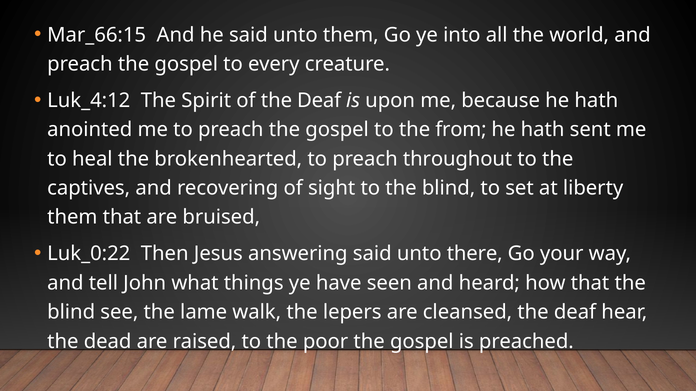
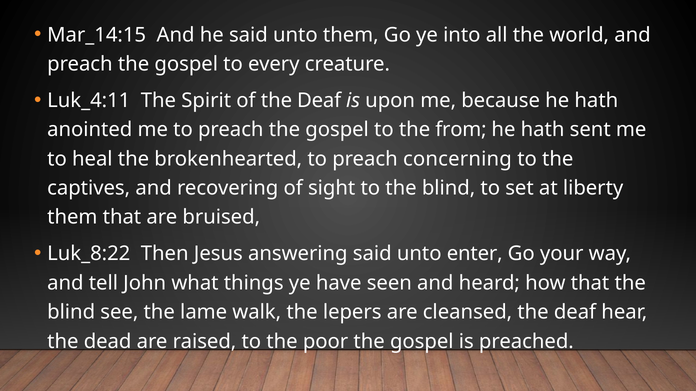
Mar_66:15: Mar_66:15 -> Mar_14:15 (97, 35)
Luk_4:12: Luk_4:12 -> Luk_4:11 (89, 101)
throughout: throughout -> concerning (457, 159)
Luk_0:22: Luk_0:22 -> Luk_8:22 (89, 254)
there: there -> enter (475, 254)
